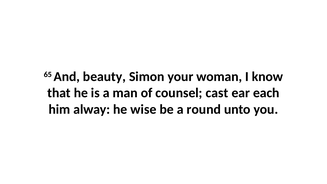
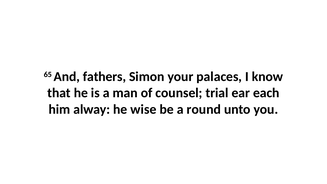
beauty: beauty -> fathers (104, 77)
woman: woman -> palaces (219, 77)
cast: cast -> trial (217, 93)
